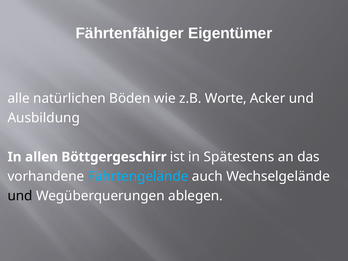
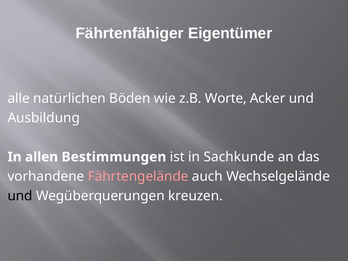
Böttgergeschirr: Böttgergeschirr -> Bestimmungen (114, 157)
Spätestens: Spätestens -> Sachkunde (239, 157)
Fährtengelände colour: light blue -> pink (138, 176)
ablegen: ablegen -> kreuzen (196, 196)
